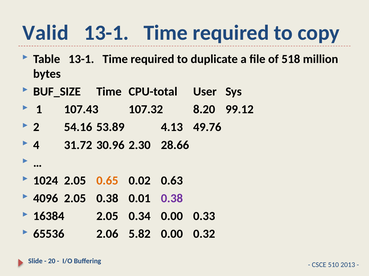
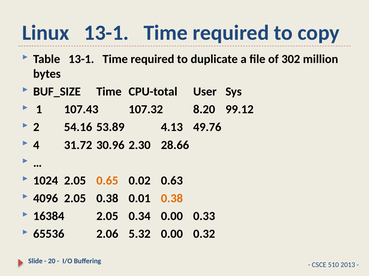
Valid: Valid -> Linux (46, 33)
518: 518 -> 302 (291, 59)
0.38 colour: purple -> orange (172, 199)
5.82: 5.82 -> 5.32 (140, 235)
